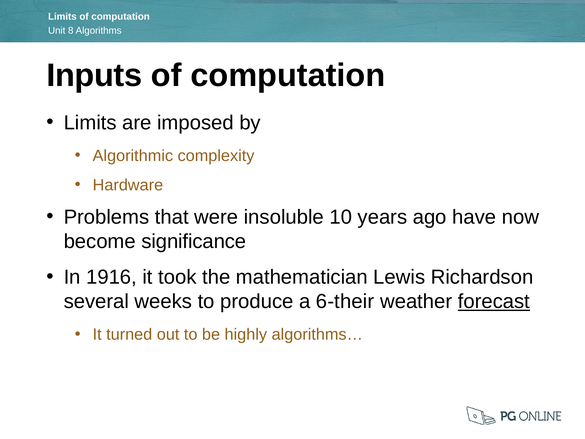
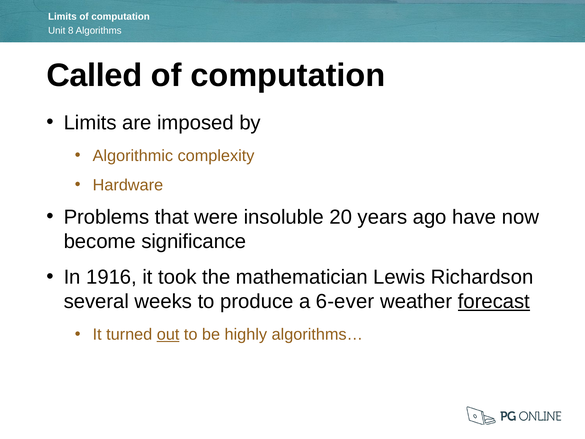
Inputs: Inputs -> Called (94, 75)
10: 10 -> 20 (341, 217)
6-their: 6-their -> 6-ever (345, 301)
out underline: none -> present (168, 334)
